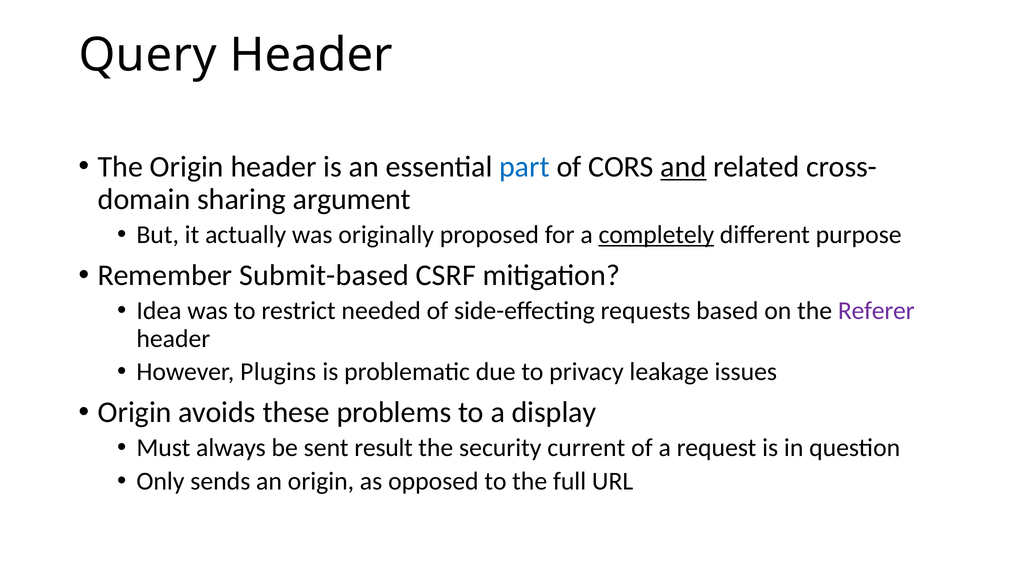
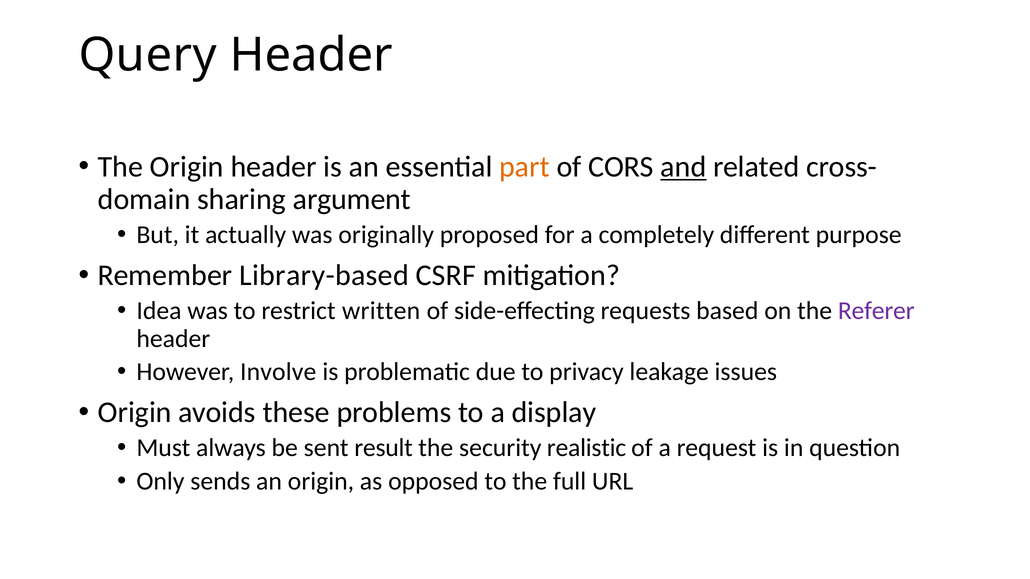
part colour: blue -> orange (525, 167)
completely underline: present -> none (656, 235)
Submit-based: Submit-based -> Library-based (324, 276)
needed: needed -> written (381, 311)
Plugins: Plugins -> Involve (278, 372)
current: current -> realistic (586, 448)
